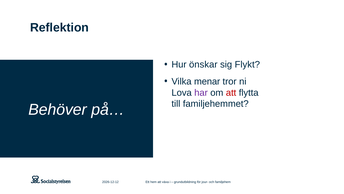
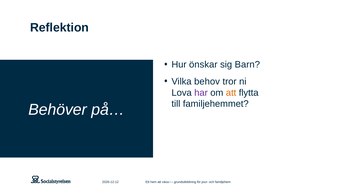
Flykt: Flykt -> Barn (247, 64)
menar: menar -> behov (207, 81)
att colour: red -> orange (231, 92)
